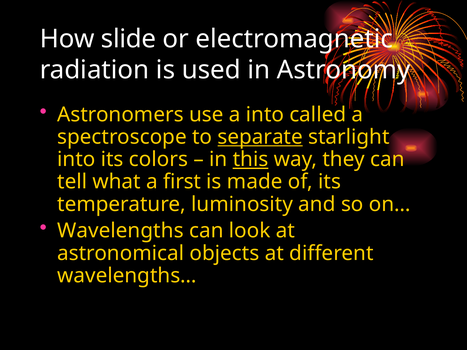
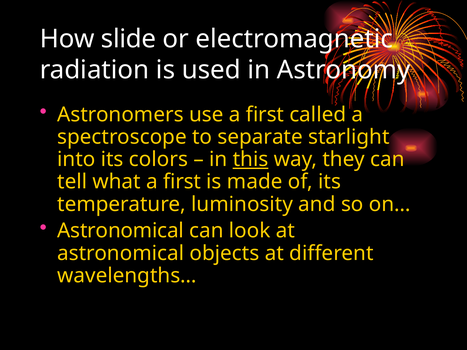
use a into: into -> first (265, 115)
separate underline: present -> none (260, 137)
Wavelengths: Wavelengths -> Astronomical (121, 231)
